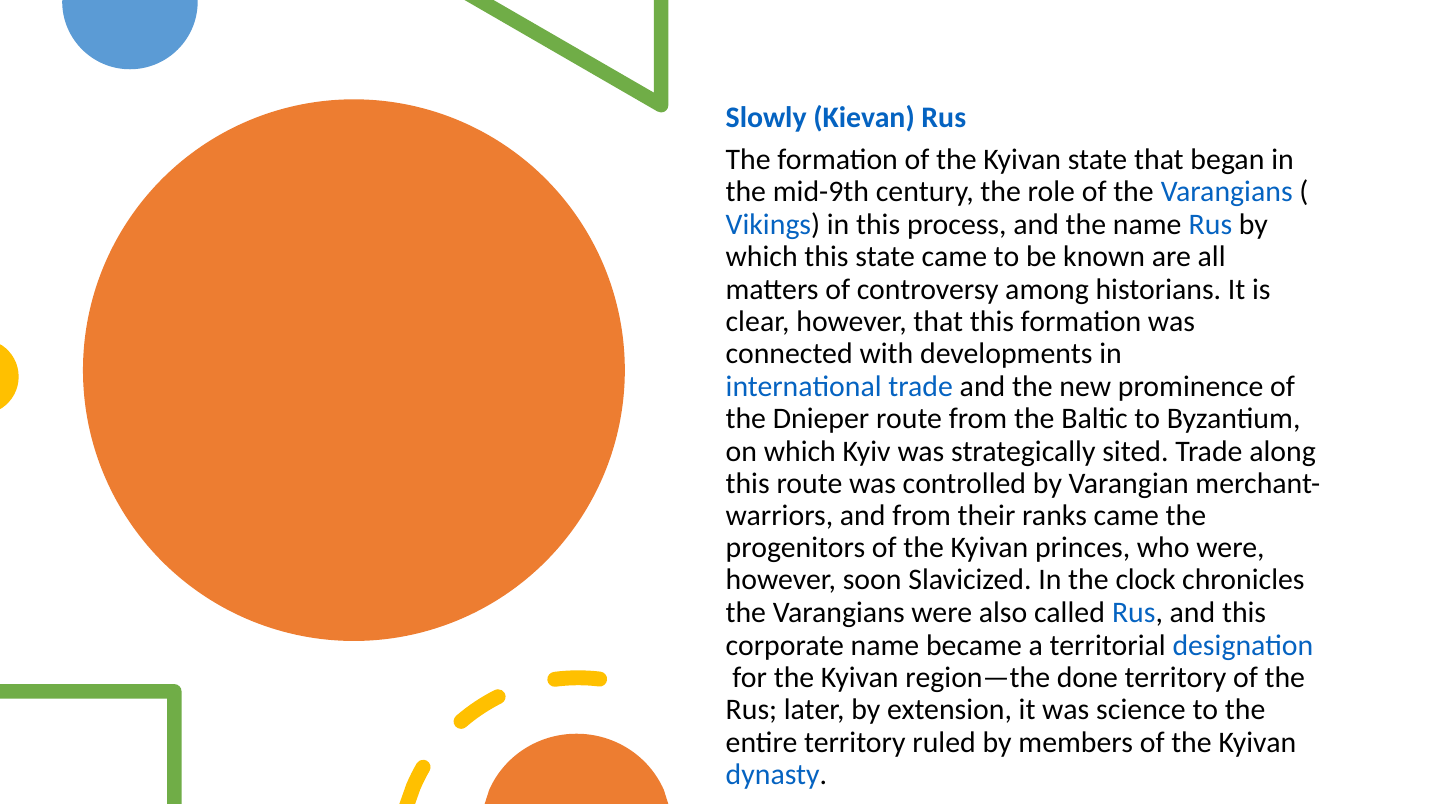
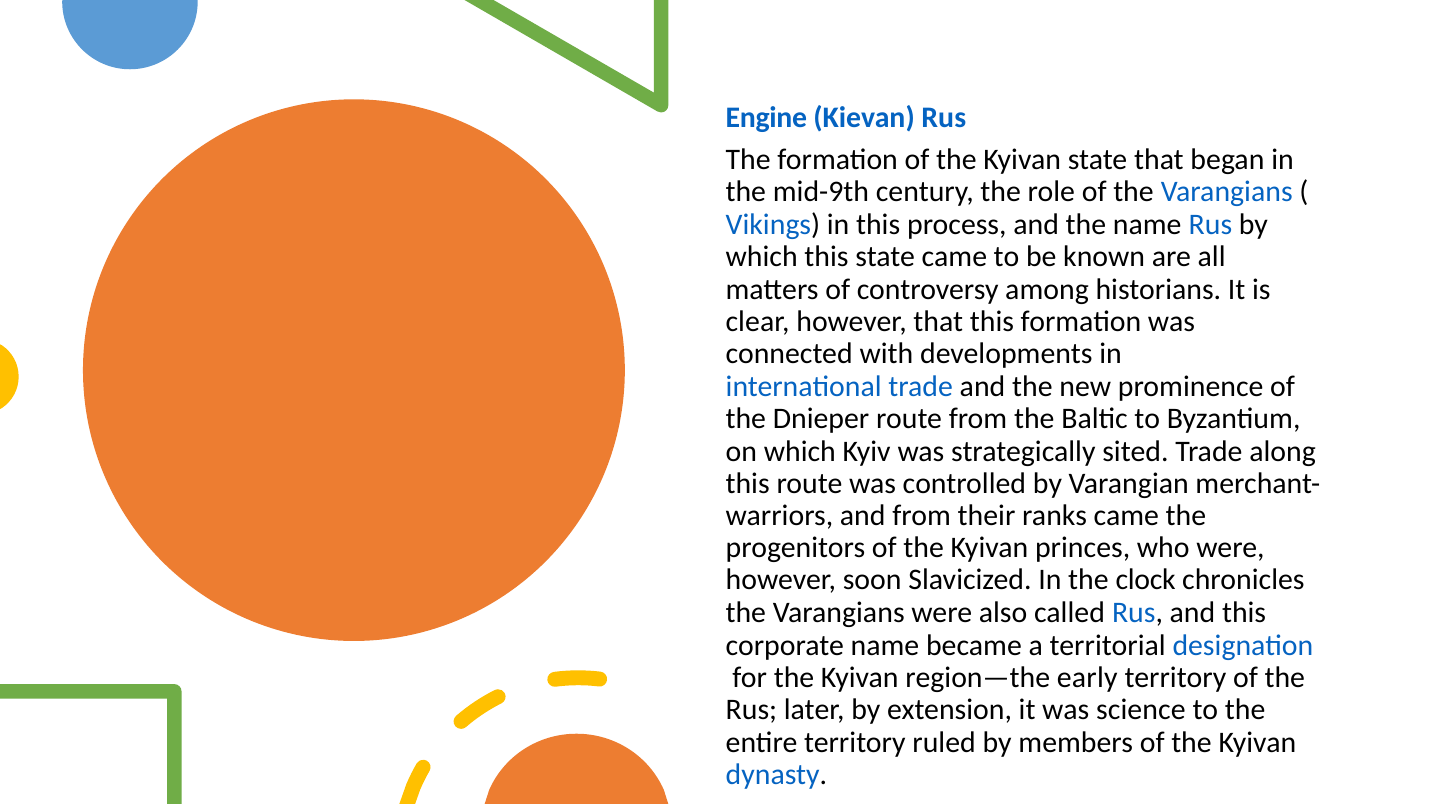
Slowly: Slowly -> Engine (766, 118)
done: done -> early (1087, 678)
